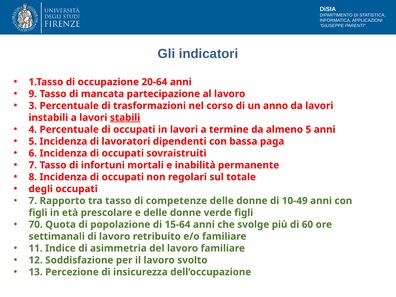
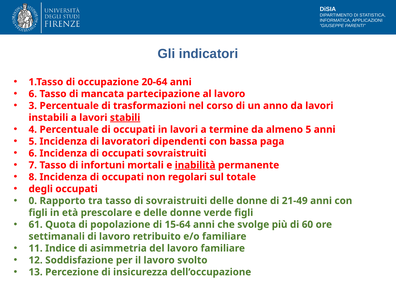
9: 9 -> 6 (33, 94)
inabilità underline: none -> present (195, 165)
7: 7 -> 0 (33, 201)
di competenze: competenze -> sovraistruiti (176, 201)
10-49: 10-49 -> 21-49 (295, 201)
70: 70 -> 61 (36, 225)
